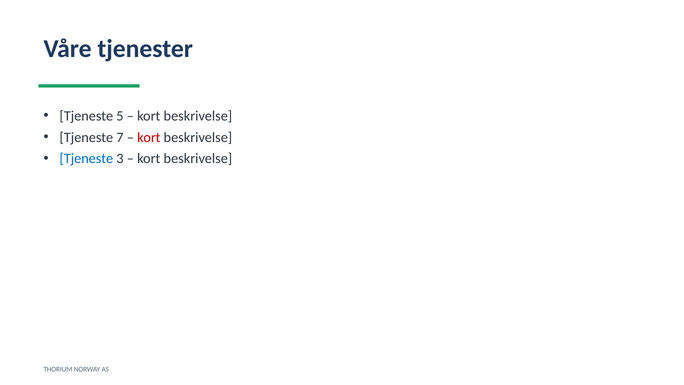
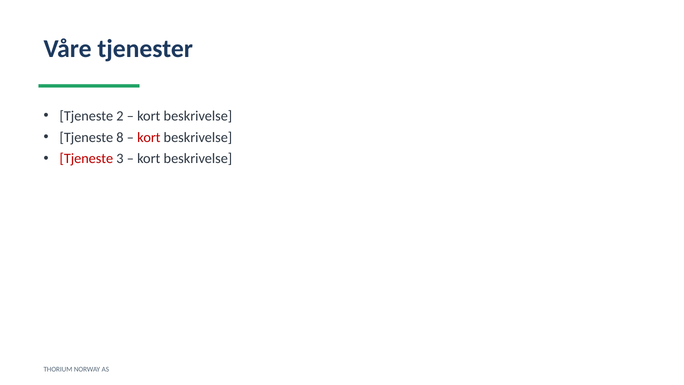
5: 5 -> 2 (120, 116)
7: 7 -> 8 (120, 137)
Tjeneste colour: blue -> red (86, 159)
